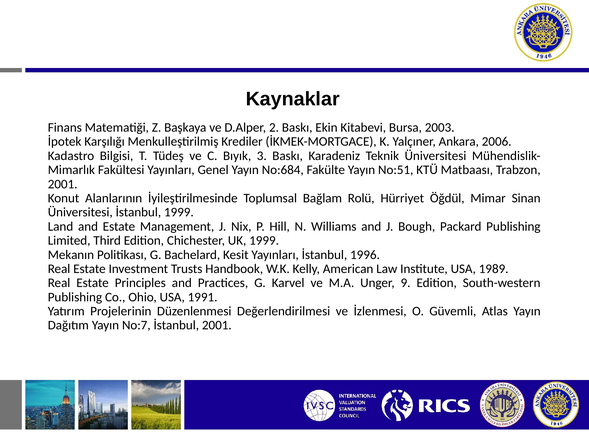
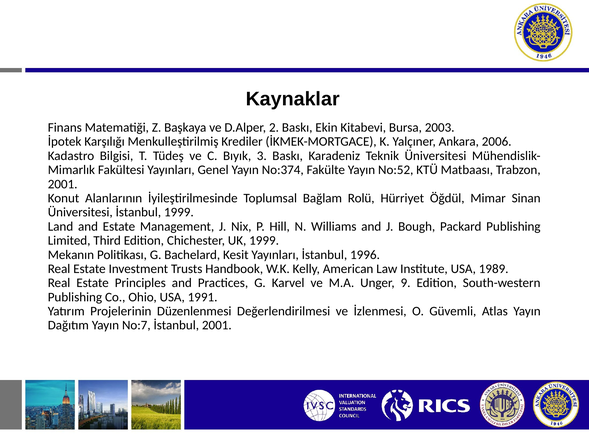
No:684: No:684 -> No:374 (283, 170)
No:51: No:51 -> No:52 (396, 170)
